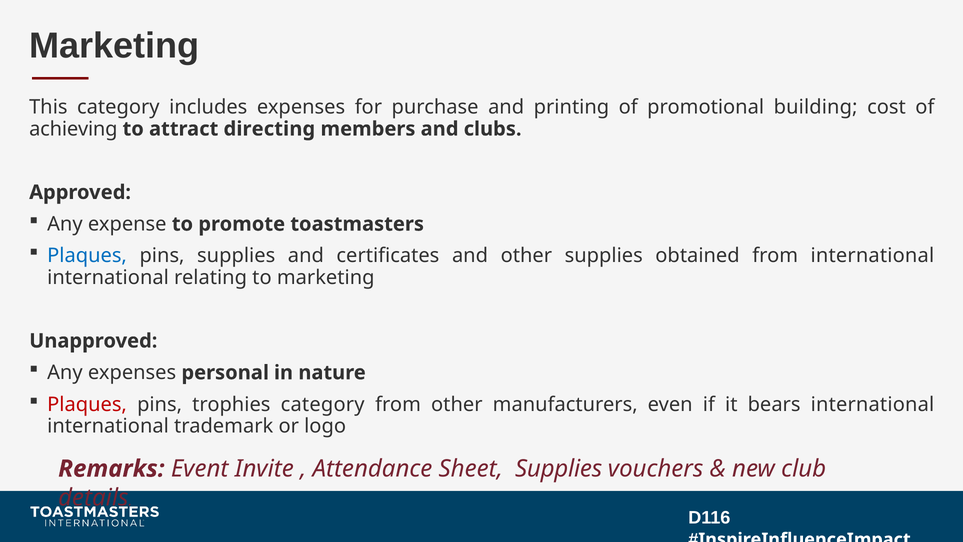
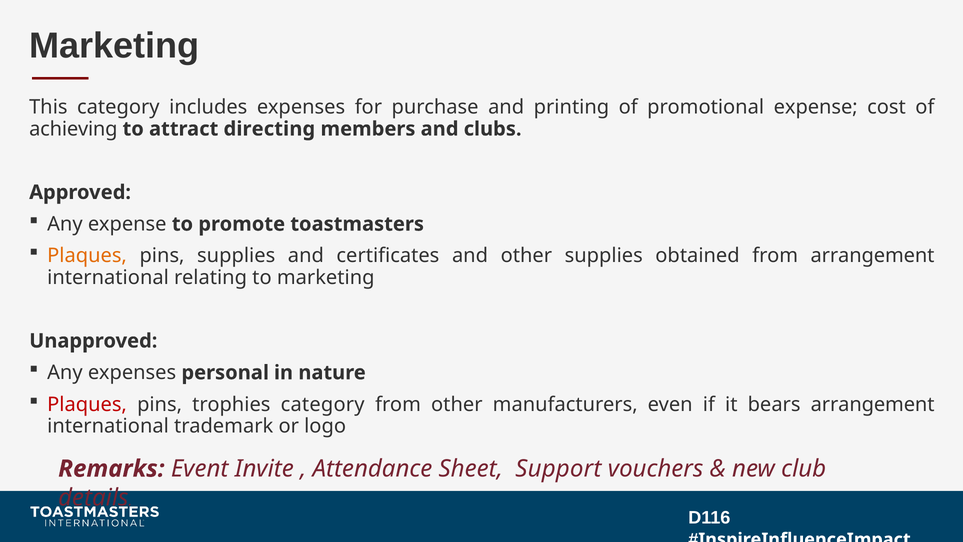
promotional building: building -> expense (816, 107)
Plaques colour: blue -> orange (87, 256)
from international: international -> arrangement (873, 256)
bears international: international -> arrangement (873, 404)
Sheet Supplies: Supplies -> Support (558, 469)
